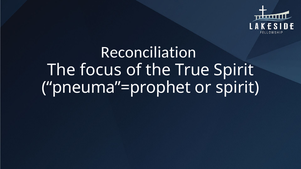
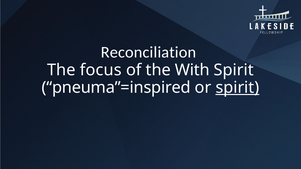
True: True -> With (192, 70)
pneuma”=prophet: pneuma”=prophet -> pneuma”=inspired (116, 88)
spirit underline: none -> present (237, 88)
